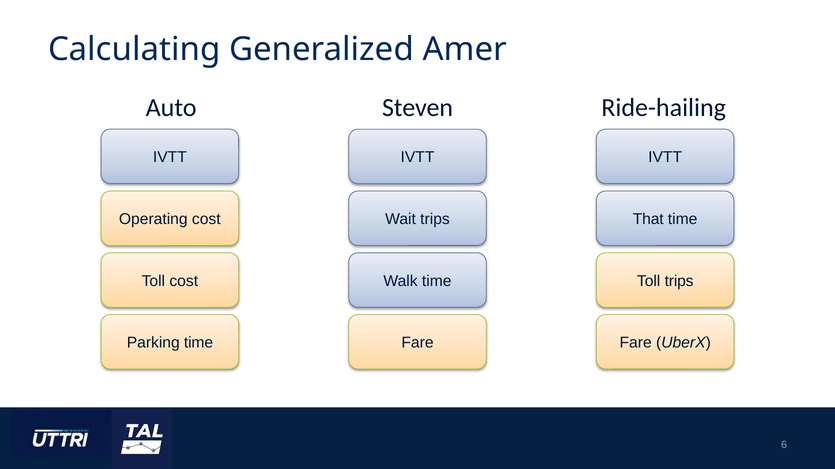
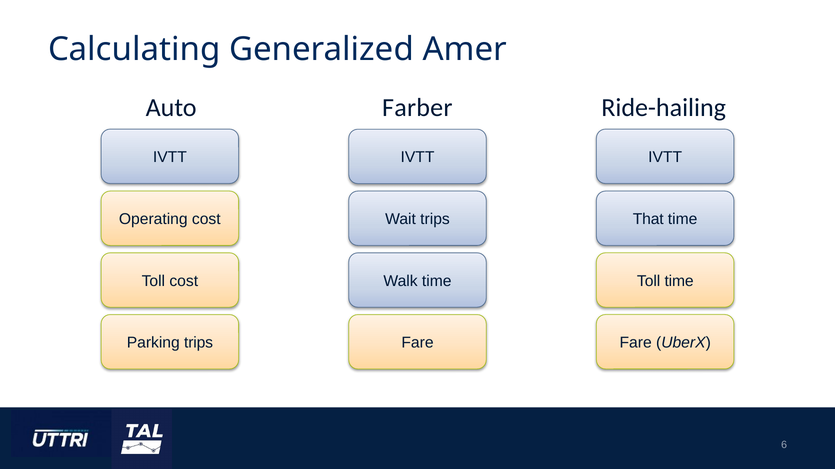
Steven: Steven -> Farber (417, 108)
Toll trips: trips -> time (679, 281)
Parking time: time -> trips (199, 343)
